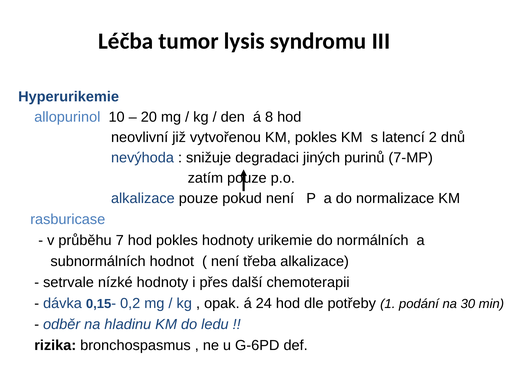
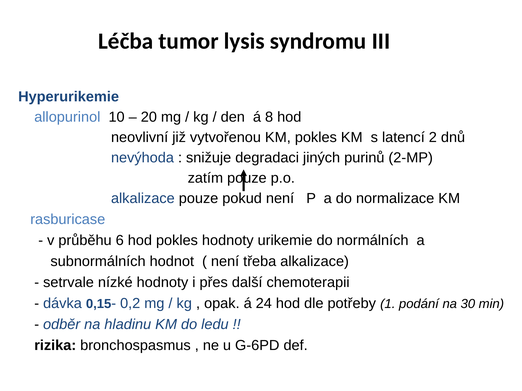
7-MP: 7-MP -> 2-MP (411, 158)
7: 7 -> 6 (120, 241)
